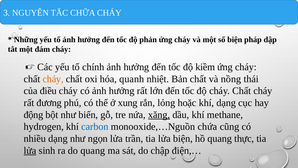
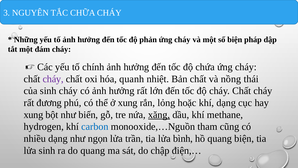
kiềm: kiềm -> chứa (205, 67)
cháy colour: orange -> purple (53, 79)
của điều: điều -> sinh (48, 91)
động: động -> xung (33, 115)
chứa: chứa -> tham (207, 126)
lửa biện: biện -> bình (183, 138)
quang thực: thực -> biện (244, 138)
lửa underline: present -> none (30, 150)
